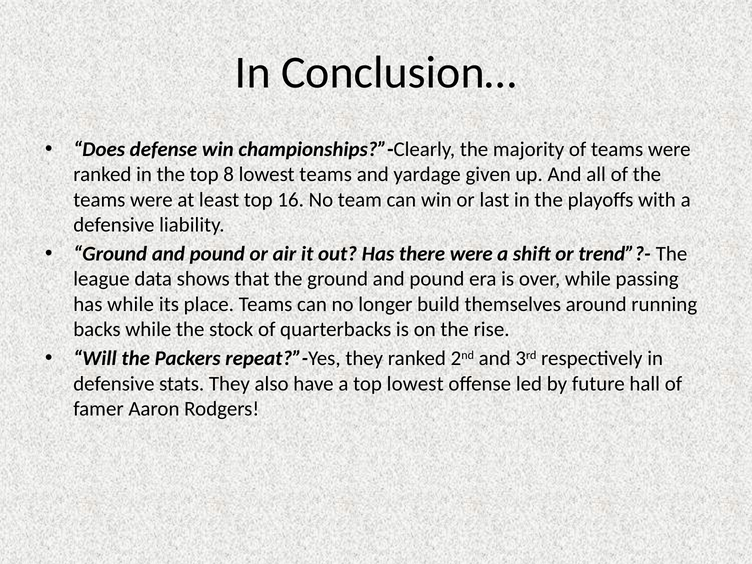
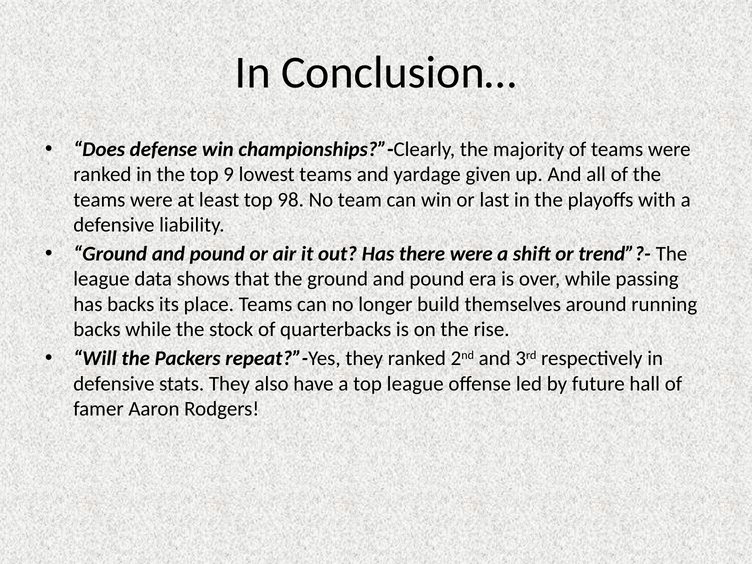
8: 8 -> 9 (229, 175)
16: 16 -> 98 (291, 200)
has while: while -> backs (131, 304)
top lowest: lowest -> league (415, 384)
